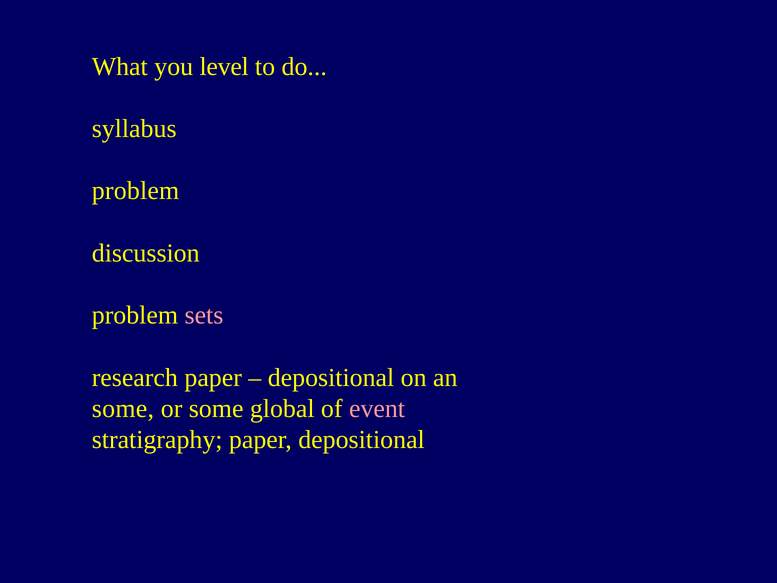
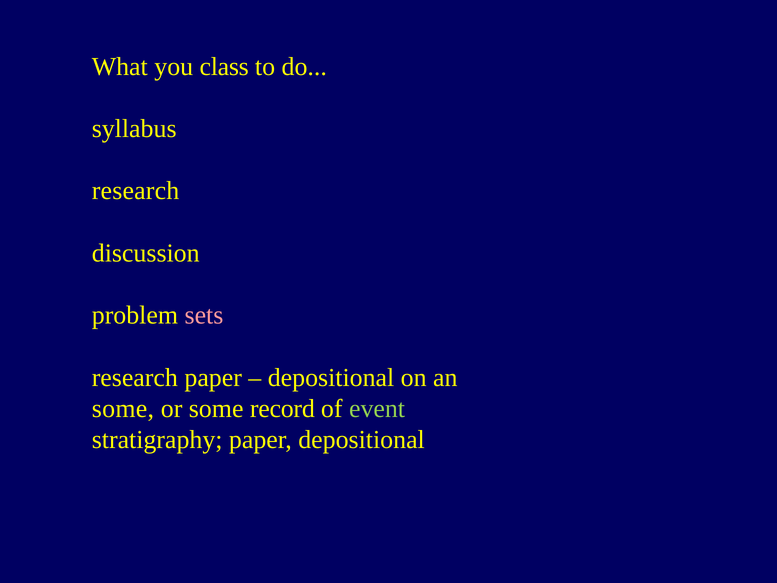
level: level -> class (224, 66)
problem: problem -> research (136, 191)
global: global -> record (282, 408)
event colour: pink -> light green (377, 408)
